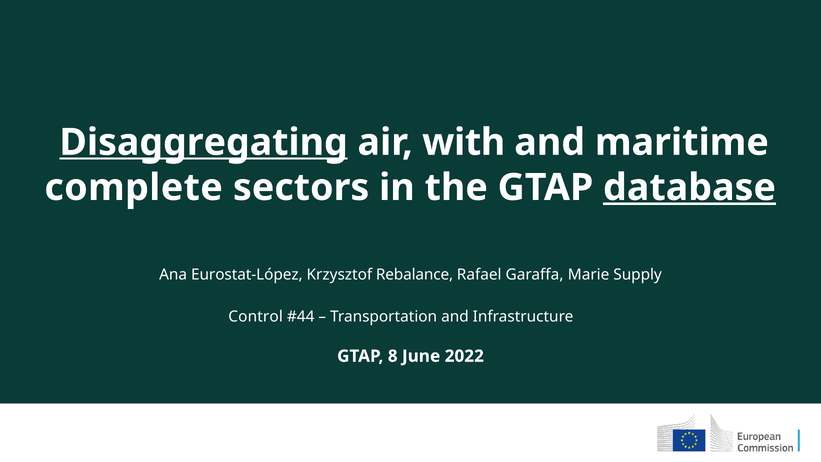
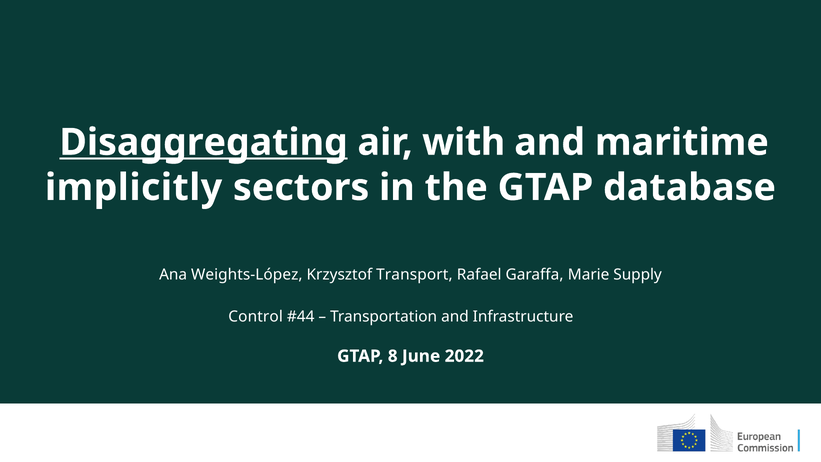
complete: complete -> implicitly (134, 187)
database underline: present -> none (689, 187)
Eurostat-López: Eurostat-López -> Weights-López (247, 275)
Rebalance: Rebalance -> Transport (414, 275)
